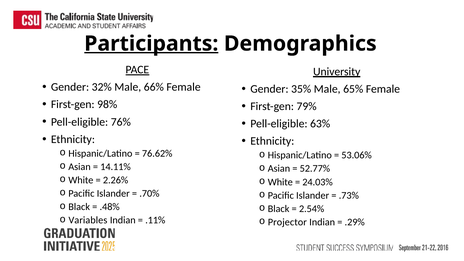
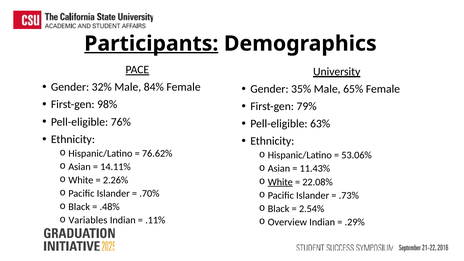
66%: 66% -> 84% (154, 87)
52.77%: 52.77% -> 11.43% (315, 169)
White underline: none -> present (280, 182)
24.03%: 24.03% -> 22.08% (318, 182)
Projector: Projector -> Overview (287, 222)
